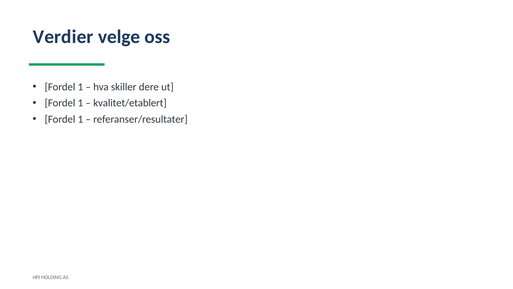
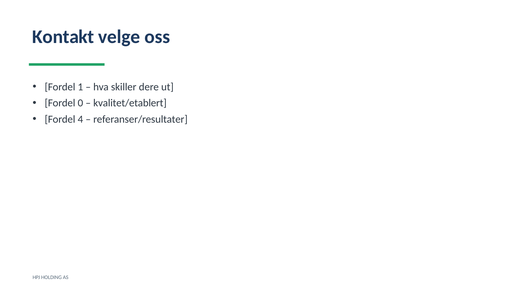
Verdier: Verdier -> Kontakt (63, 37)
1: 1 -> 0 (80, 103)
1: 1 -> 4 (80, 119)
